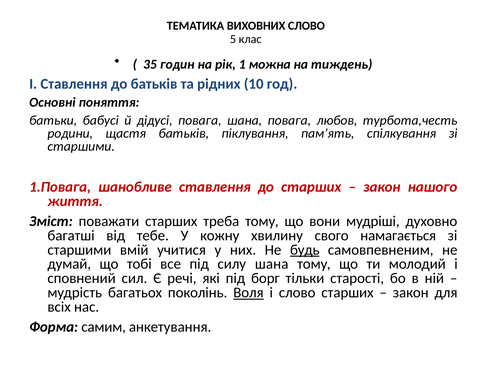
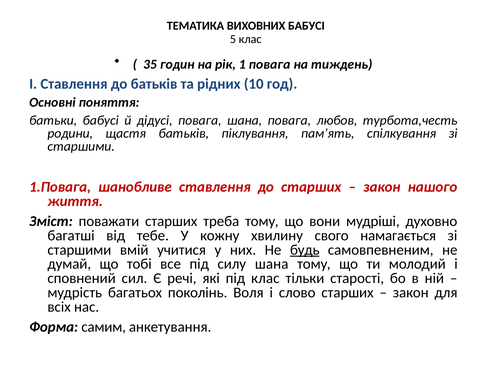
ВИХОВНИХ СЛОВО: СЛОВО -> БАБУСІ (306, 26)
1 можна: можна -> повага (270, 64)
під борг: борг -> клас (265, 278)
Воля underline: present -> none (248, 292)
